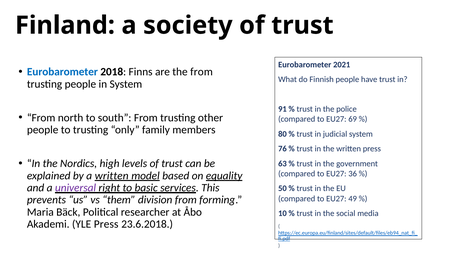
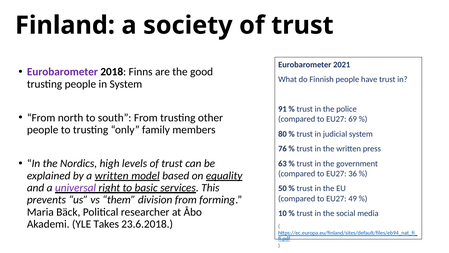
Eurobarometer colour: blue -> purple (62, 72)
the from: from -> good (202, 72)
YLE Press: Press -> Takes (106, 224)
